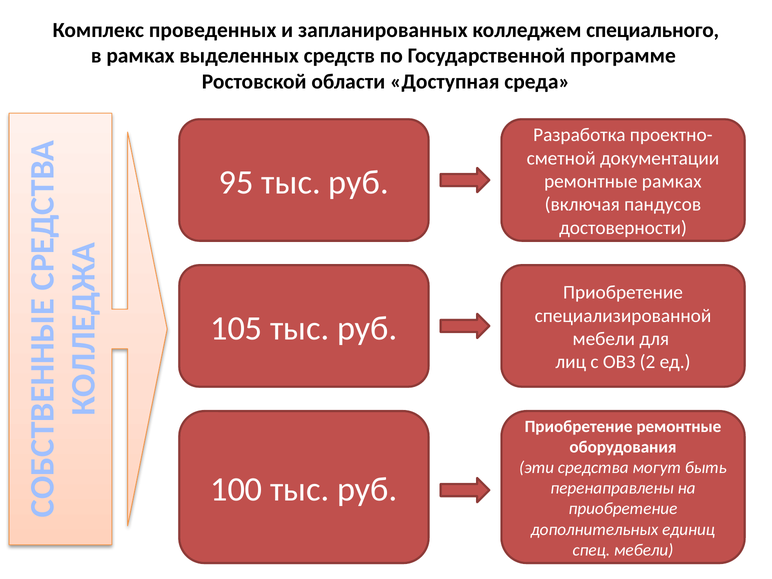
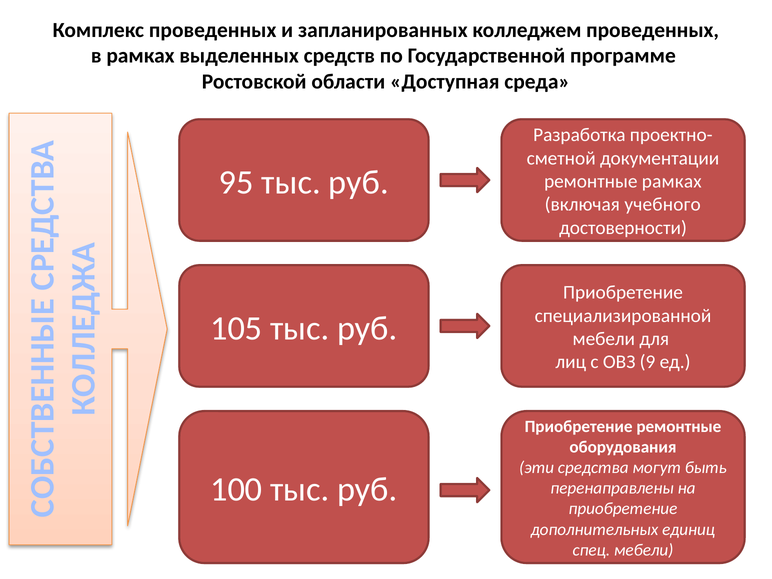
колледжем специального: специального -> проведенных (653, 30)
пандусов: пандусов -> учебного (663, 205)
2: 2 -> 9 (647, 362)
